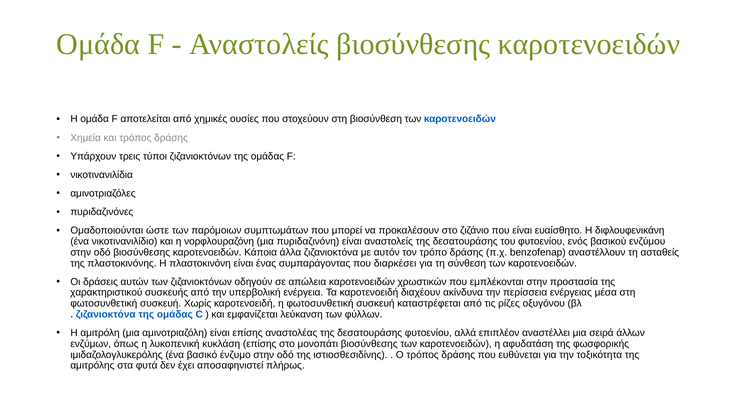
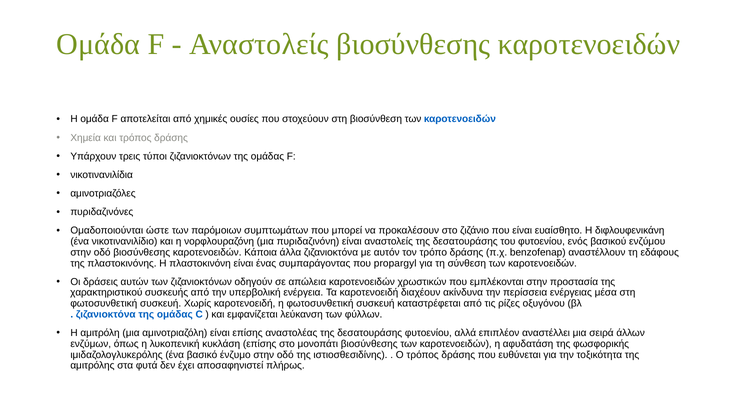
ασταθείς: ασταθείς -> εδάφους (660, 252)
διαρκέσει: διαρκέσει -> propargyl (395, 263)
